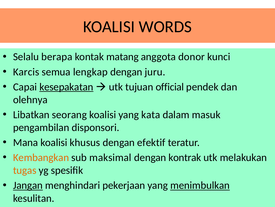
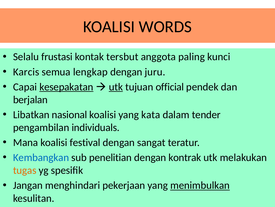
berapa: berapa -> frustasi (57, 57)
matang: matang -> tersbut (122, 57)
donor: donor -> paling (192, 57)
utk underline: none -> present (116, 87)
olehnya: olehnya -> berjalan (30, 99)
seorang: seorang -> nasional (69, 114)
masuk: masuk -> tender (206, 114)
disponsori: disponsori -> individuals (96, 127)
khusus: khusus -> festival (85, 142)
efektif: efektif -> sangat (151, 142)
Kembangkan colour: orange -> blue (41, 157)
maksimal: maksimal -> penelitian (110, 157)
Jangan underline: present -> none (28, 185)
